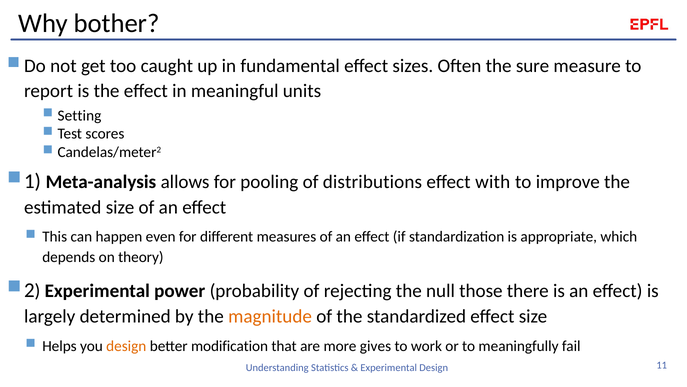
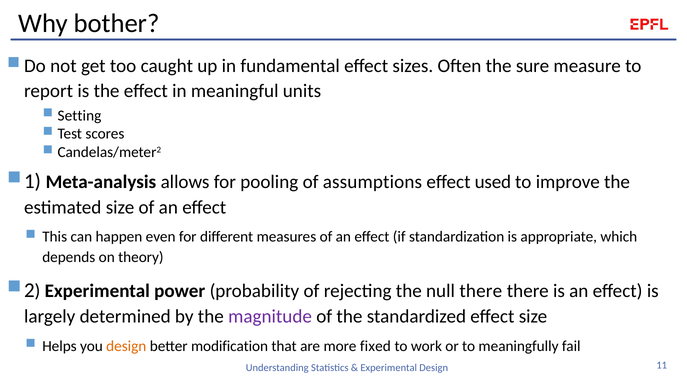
distributions: distributions -> assumptions (372, 182)
with: with -> used (493, 182)
null those: those -> there (481, 291)
magnitude colour: orange -> purple (270, 316)
gives: gives -> fixed (375, 346)
